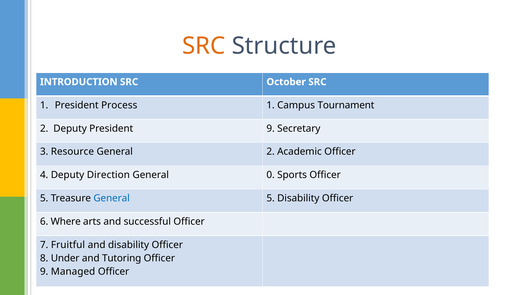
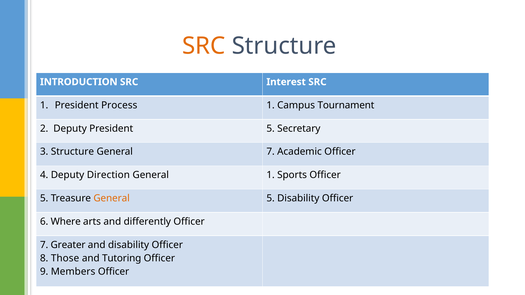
October: October -> Interest (286, 82)
President 9: 9 -> 5 (271, 129)
3 Resource: Resource -> Structure (72, 152)
General 2: 2 -> 7 (271, 152)
General 0: 0 -> 1 (271, 175)
General colour: blue -> orange (112, 199)
successful: successful -> differently (147, 222)
Fruitful: Fruitful -> Greater (68, 245)
Under: Under -> Those (65, 258)
Managed: Managed -> Members (73, 272)
